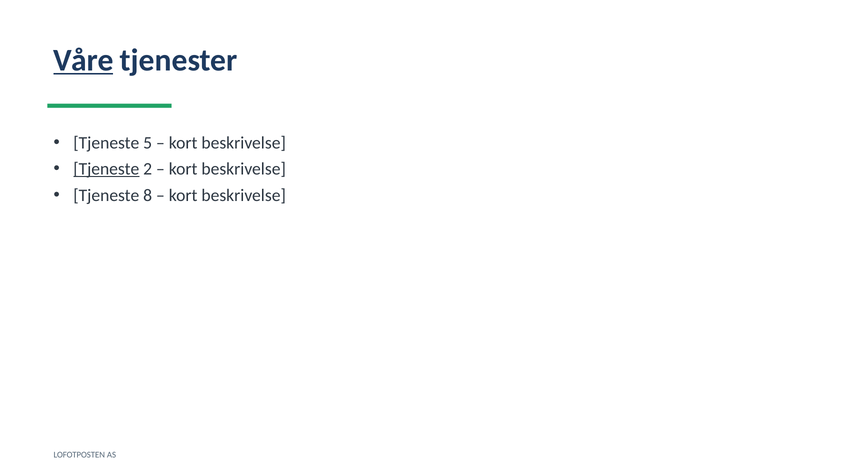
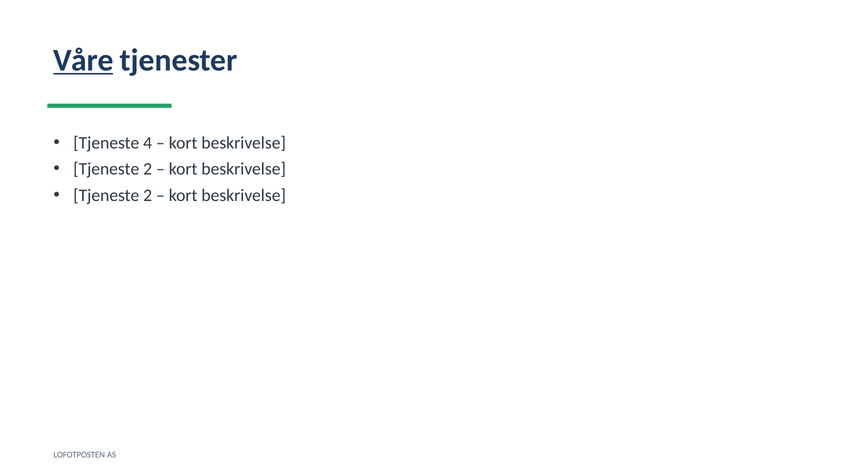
5: 5 -> 4 (148, 143)
Tjeneste underline: present -> none (106, 169)
8: 8 -> 2 (148, 195)
